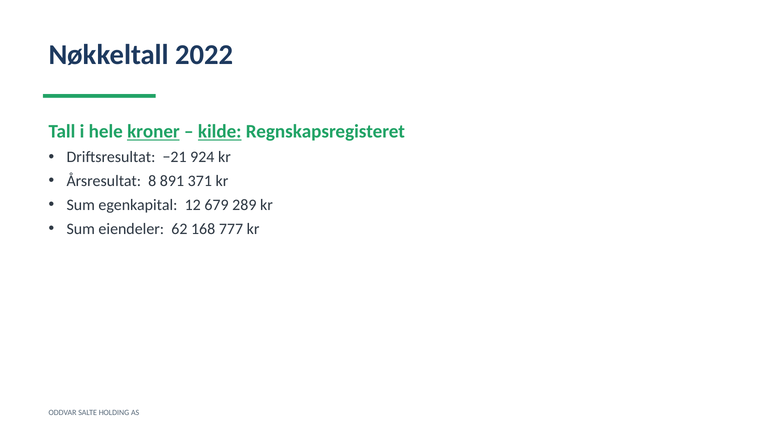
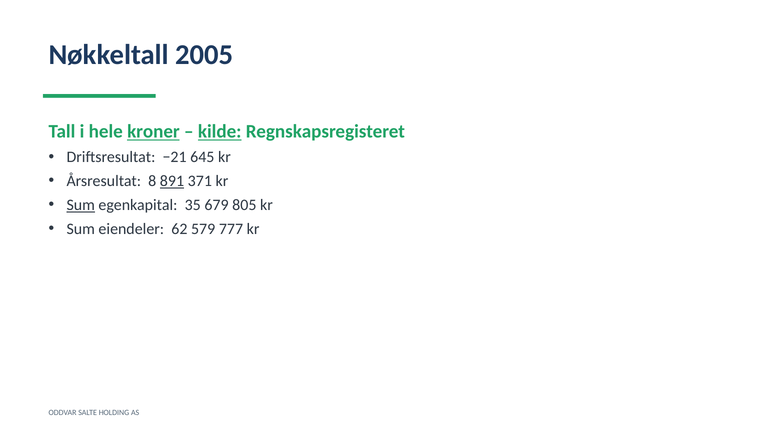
2022: 2022 -> 2005 (204, 55)
924: 924 -> 645 (202, 157)
891 underline: none -> present (172, 181)
Sum underline: none -> present (81, 205)
12: 12 -> 35 (193, 205)
289: 289 -> 805 (244, 205)
168: 168 -> 579 (203, 229)
